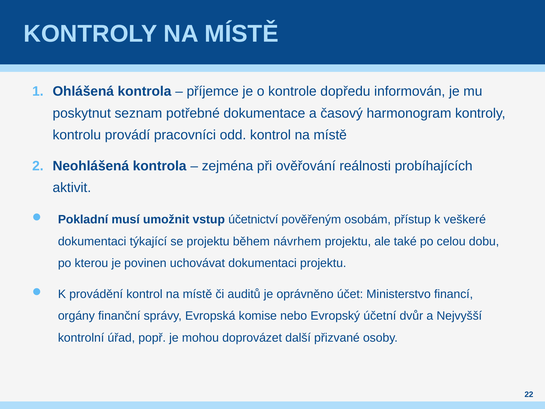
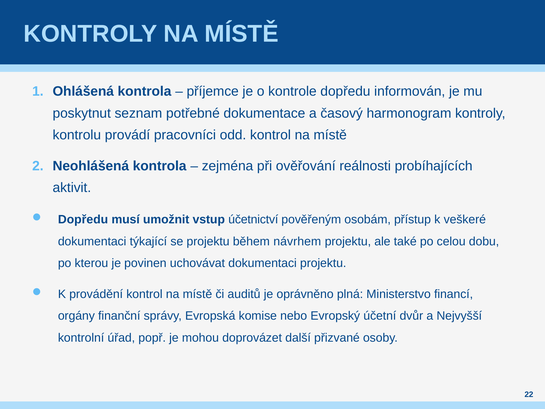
Pokladní: Pokladní -> Dopředu (83, 219)
účet: účet -> plná (350, 294)
